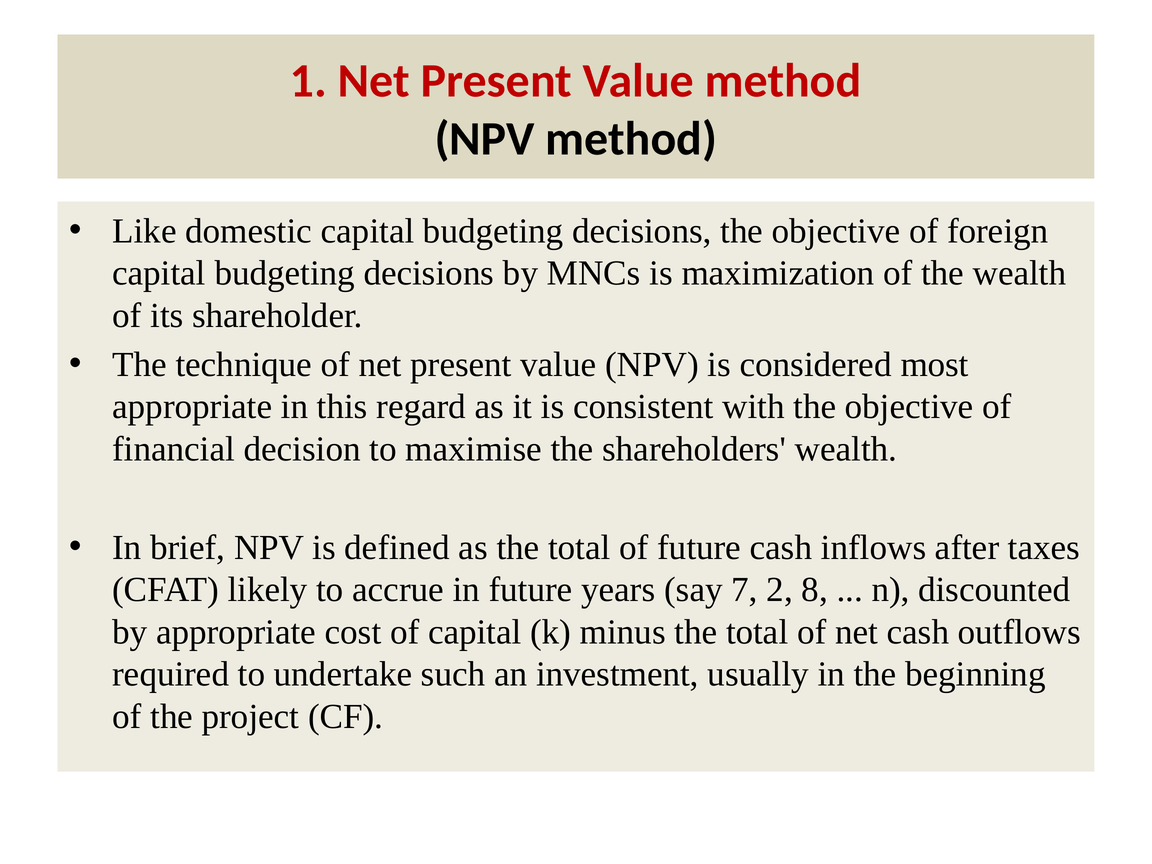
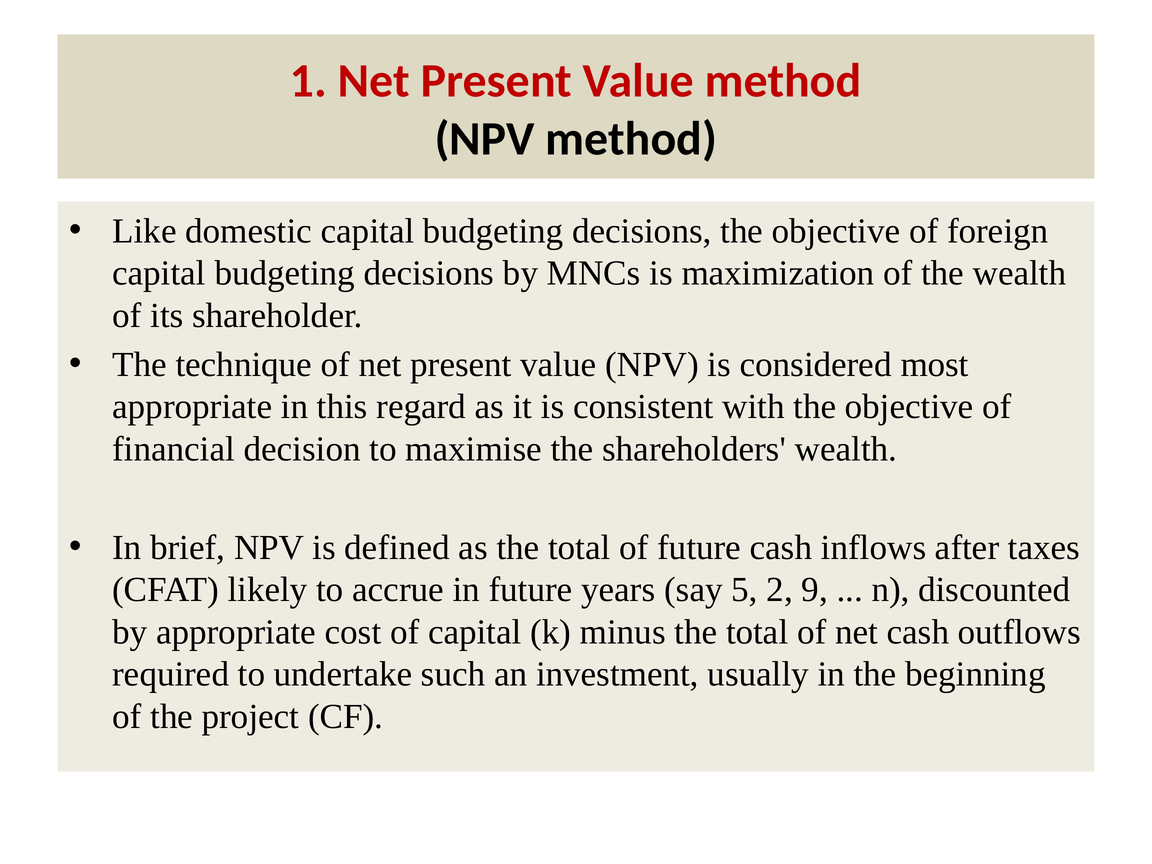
7: 7 -> 5 (745, 590)
8: 8 -> 9 (815, 590)
